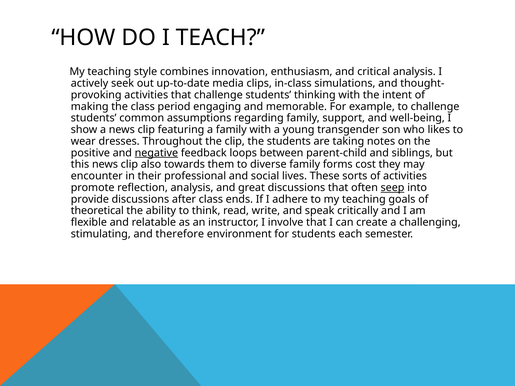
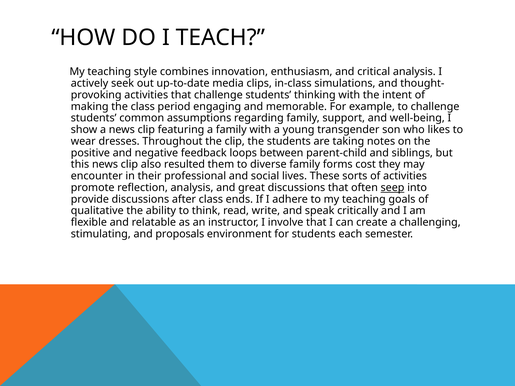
negative underline: present -> none (156, 153)
towards: towards -> resulted (184, 165)
theoretical: theoretical -> qualitative (97, 211)
therefore: therefore -> proposals (180, 234)
